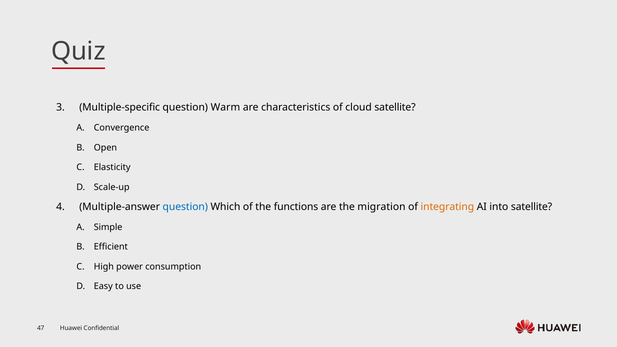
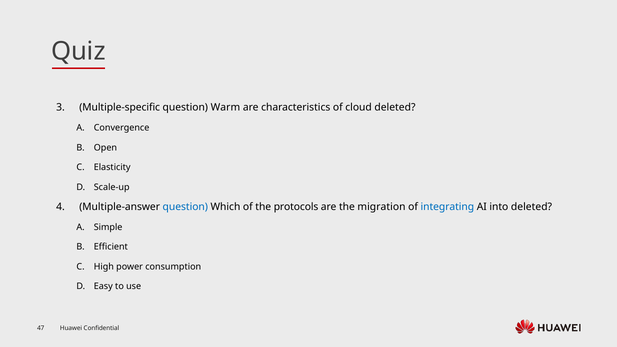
cloud satellite: satellite -> deleted (395, 107)
functions: functions -> protocols (296, 207)
integrating colour: orange -> blue (447, 207)
into satellite: satellite -> deleted (532, 207)
